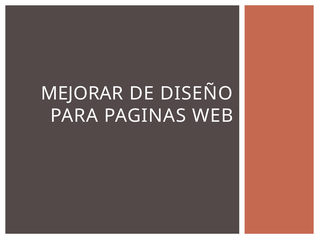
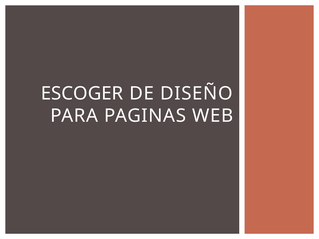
MEJORAR: MEJORAR -> ESCOGER (82, 94)
